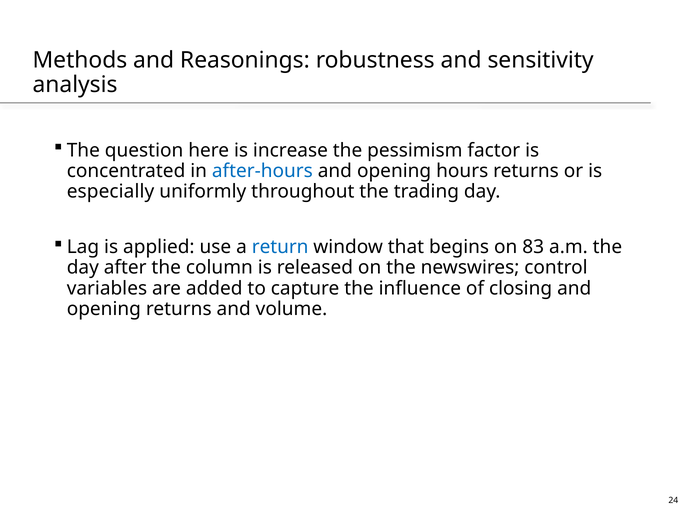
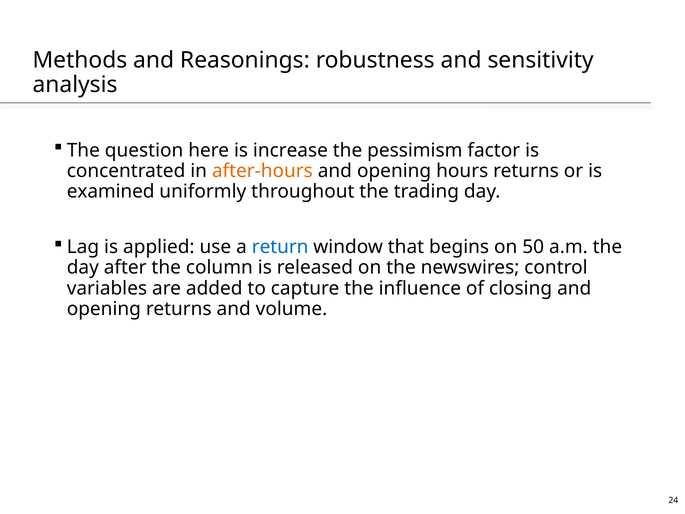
after-hours colour: blue -> orange (262, 171)
especially: especially -> examined (111, 192)
83: 83 -> 50 (533, 247)
